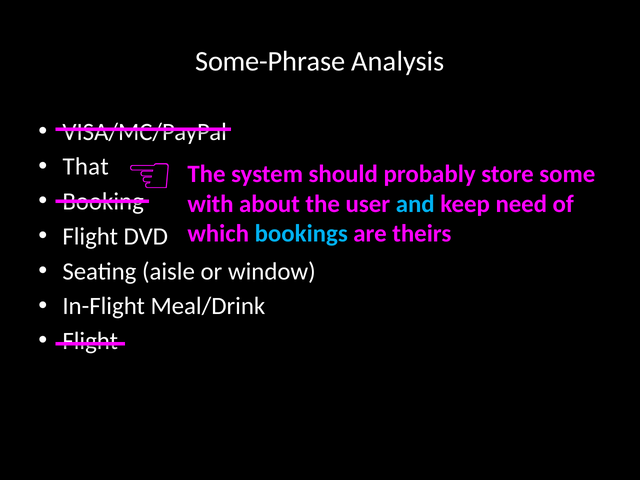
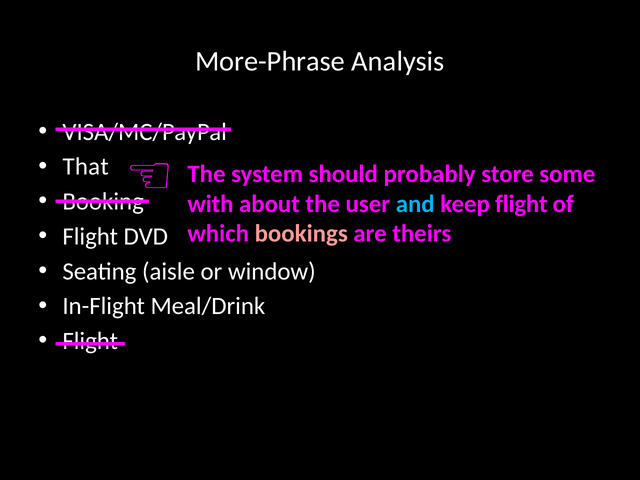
Some-Phrase: Some-Phrase -> More-Phrase (270, 61)
keep need: need -> flight (521, 204)
bookings colour: light blue -> pink (301, 234)
